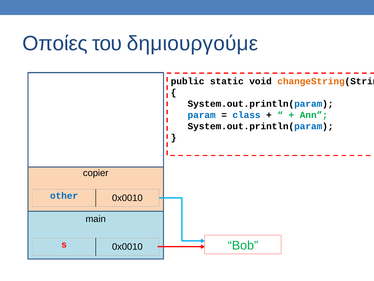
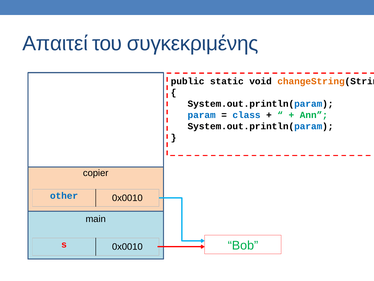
Οποίες: Οποίες -> Απαιτεί (55, 44)
δημιουργούμε: δημιουργούμε -> συγκεκριμένης (193, 44)
